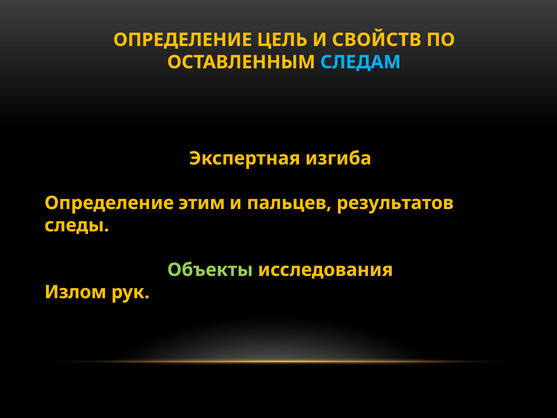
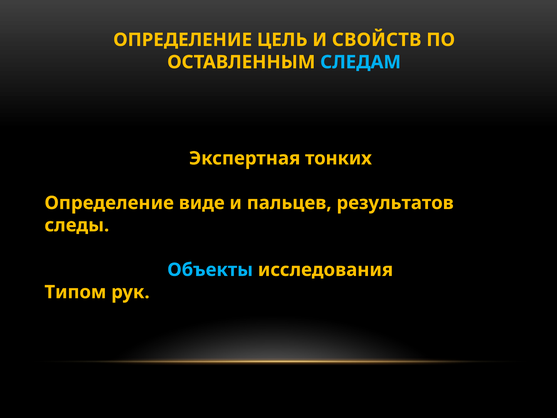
изгиба: изгиба -> тонких (338, 158)
этим: этим -> виде (202, 203)
Объекты colour: light green -> light blue (210, 270)
Излом: Излом -> Типом (75, 292)
